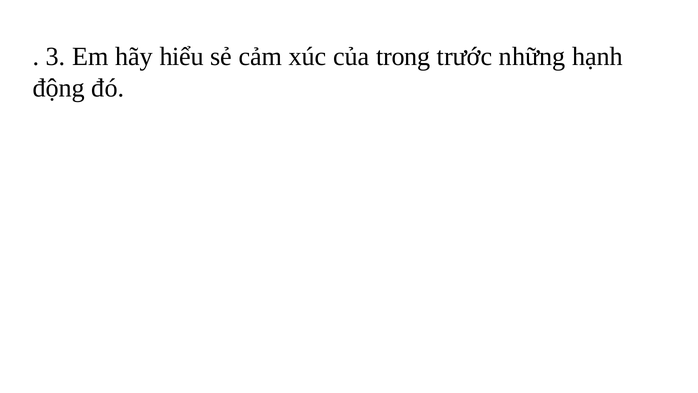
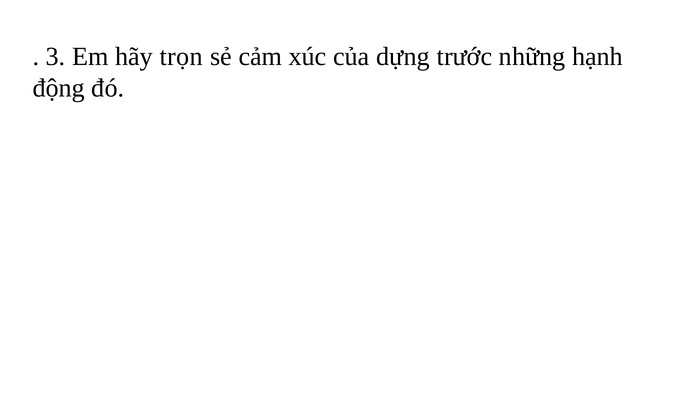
hiểu: hiểu -> trọn (181, 57)
trong: trong -> dựng (403, 57)
